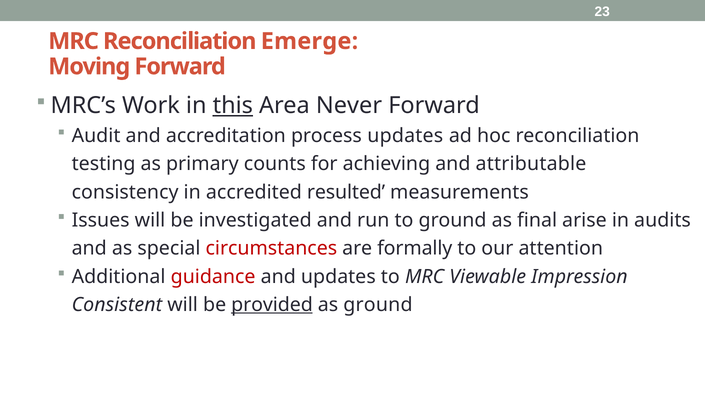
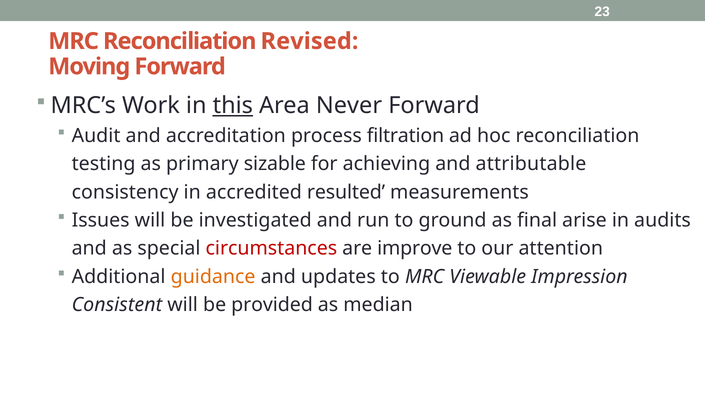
Emerge: Emerge -> Revised (310, 41)
process updates: updates -> filtration (405, 136)
counts: counts -> sizable (275, 164)
formally: formally -> improve (415, 249)
guidance colour: red -> orange (213, 277)
provided underline: present -> none (272, 305)
as ground: ground -> median (378, 305)
